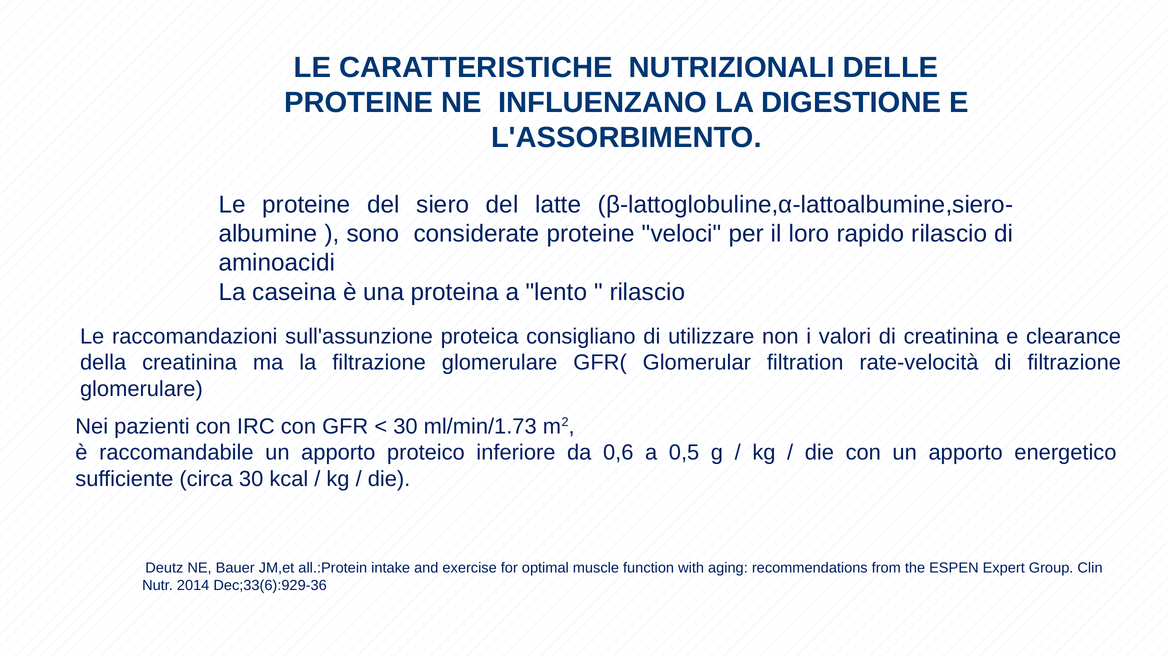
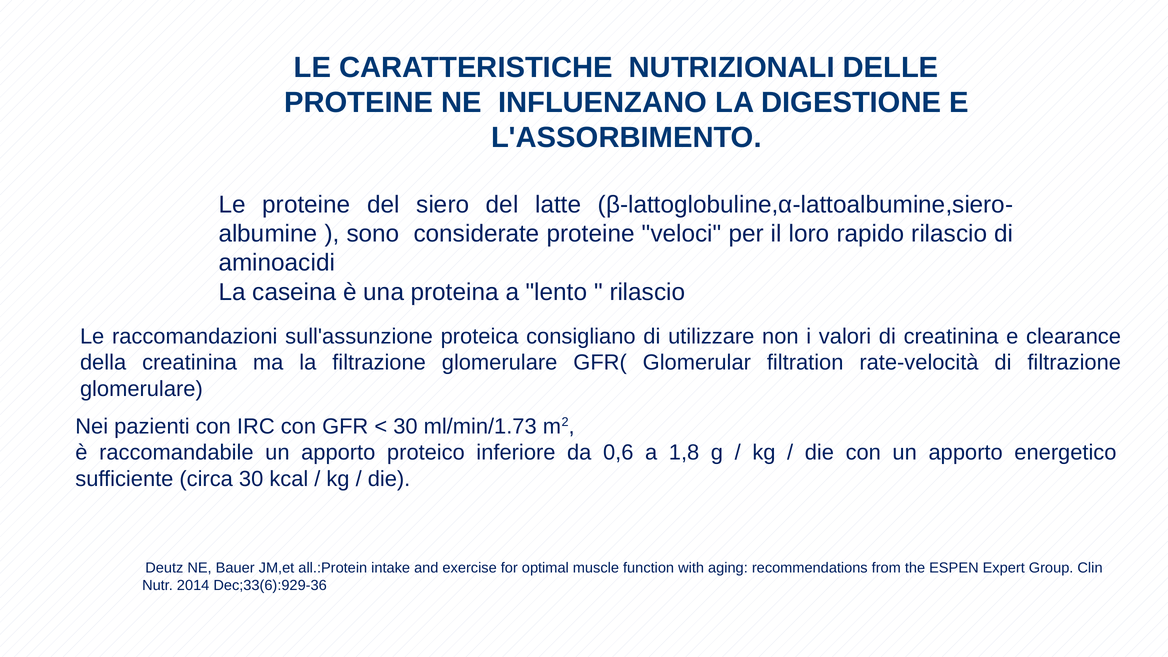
0,5: 0,5 -> 1,8 (684, 453)
